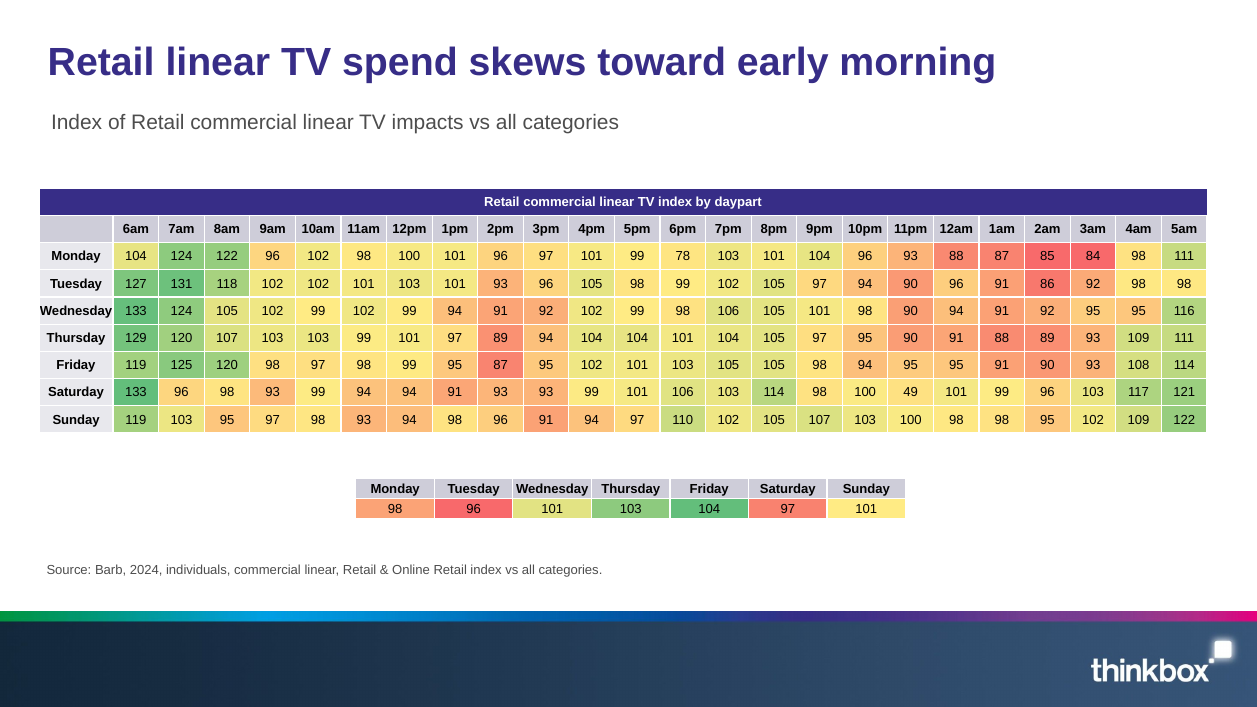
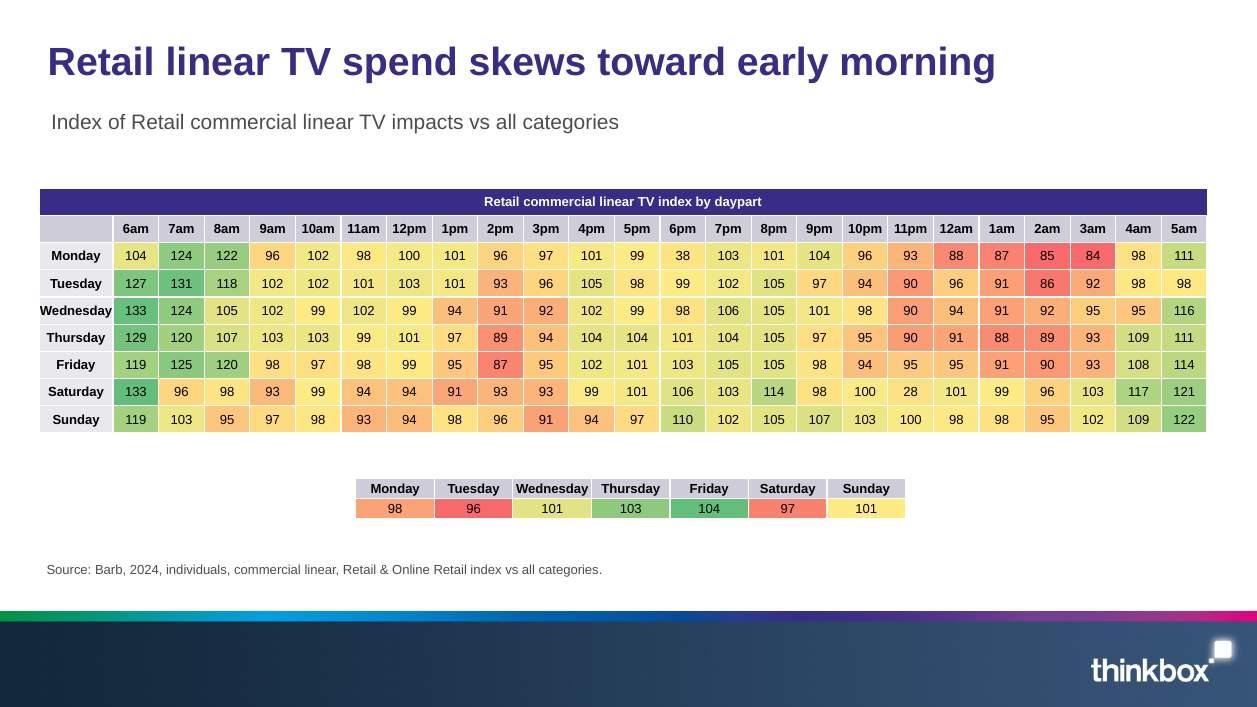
78: 78 -> 38 (683, 257)
49: 49 -> 28 (911, 393)
